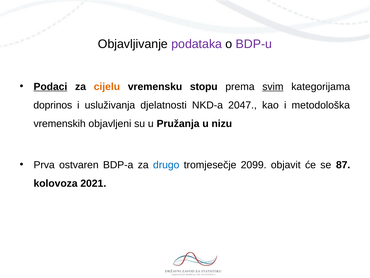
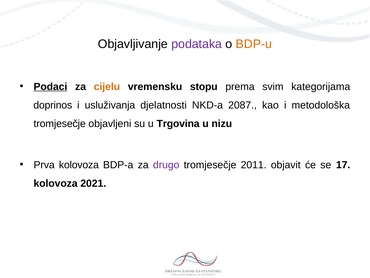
BDP-u colour: purple -> orange (254, 44)
svim underline: present -> none (273, 86)
2047: 2047 -> 2087 (243, 105)
vremenskih: vremenskih -> tromjesečje (60, 123)
Pružanja: Pružanja -> Trgovina (178, 123)
Prva ostvaren: ostvaren -> kolovoza (79, 165)
drugo colour: blue -> purple (166, 165)
2099: 2099 -> 2011 (254, 165)
87: 87 -> 17 (343, 165)
